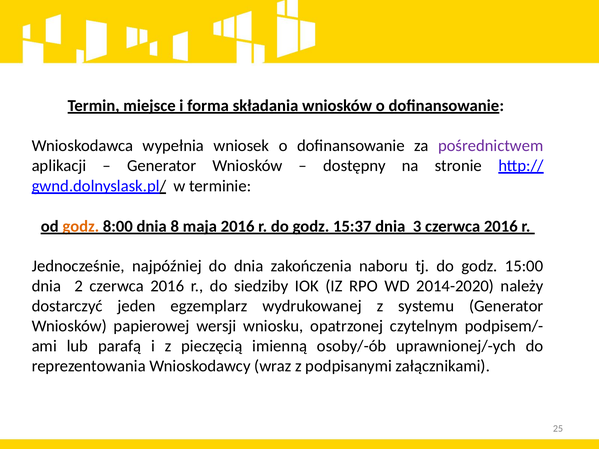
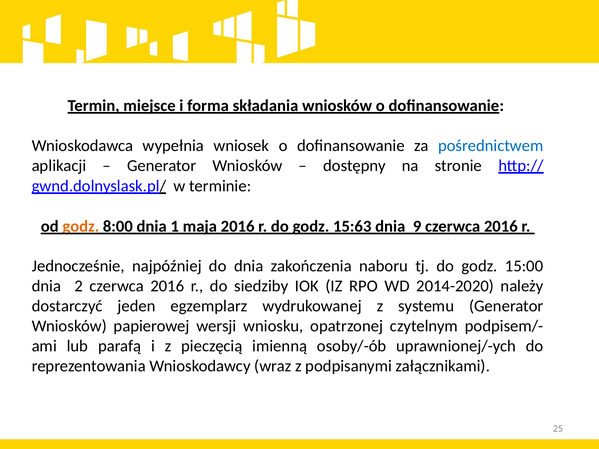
pośrednictwem colour: purple -> blue (491, 146)
8: 8 -> 1 (175, 226)
15:37: 15:37 -> 15:63 (352, 226)
3: 3 -> 9 (417, 226)
